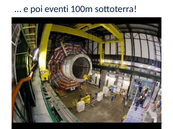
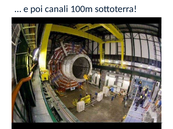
eventi: eventi -> canali (57, 9)
